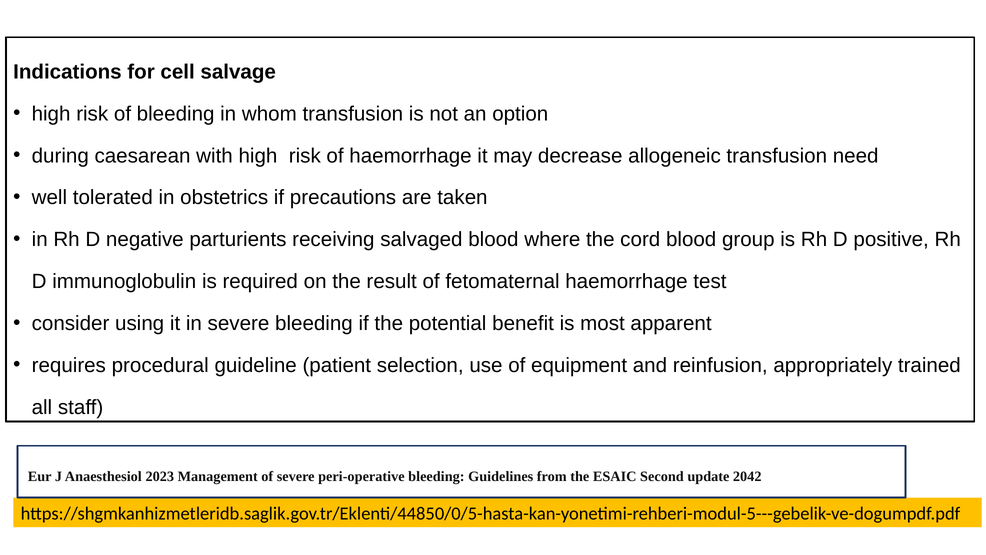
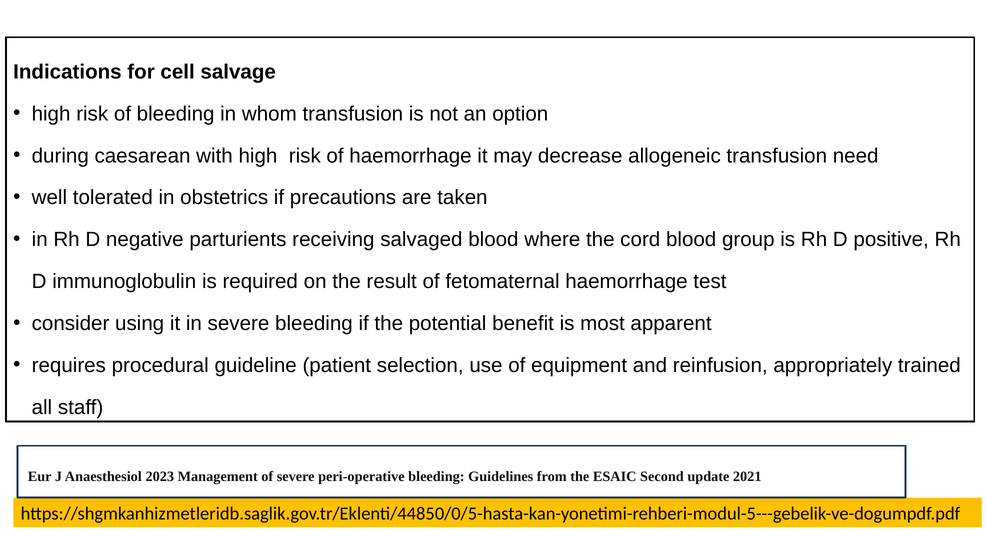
2042: 2042 -> 2021 (747, 476)
